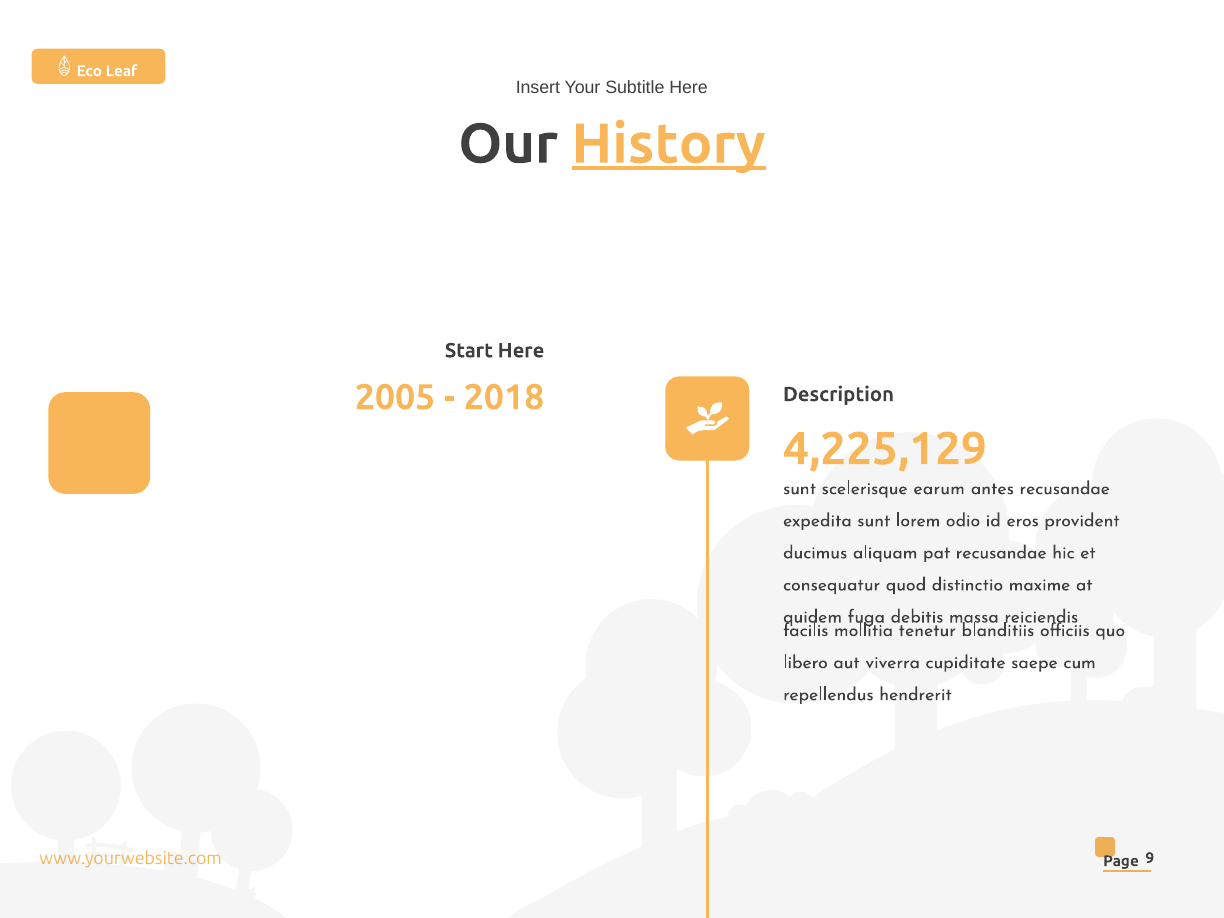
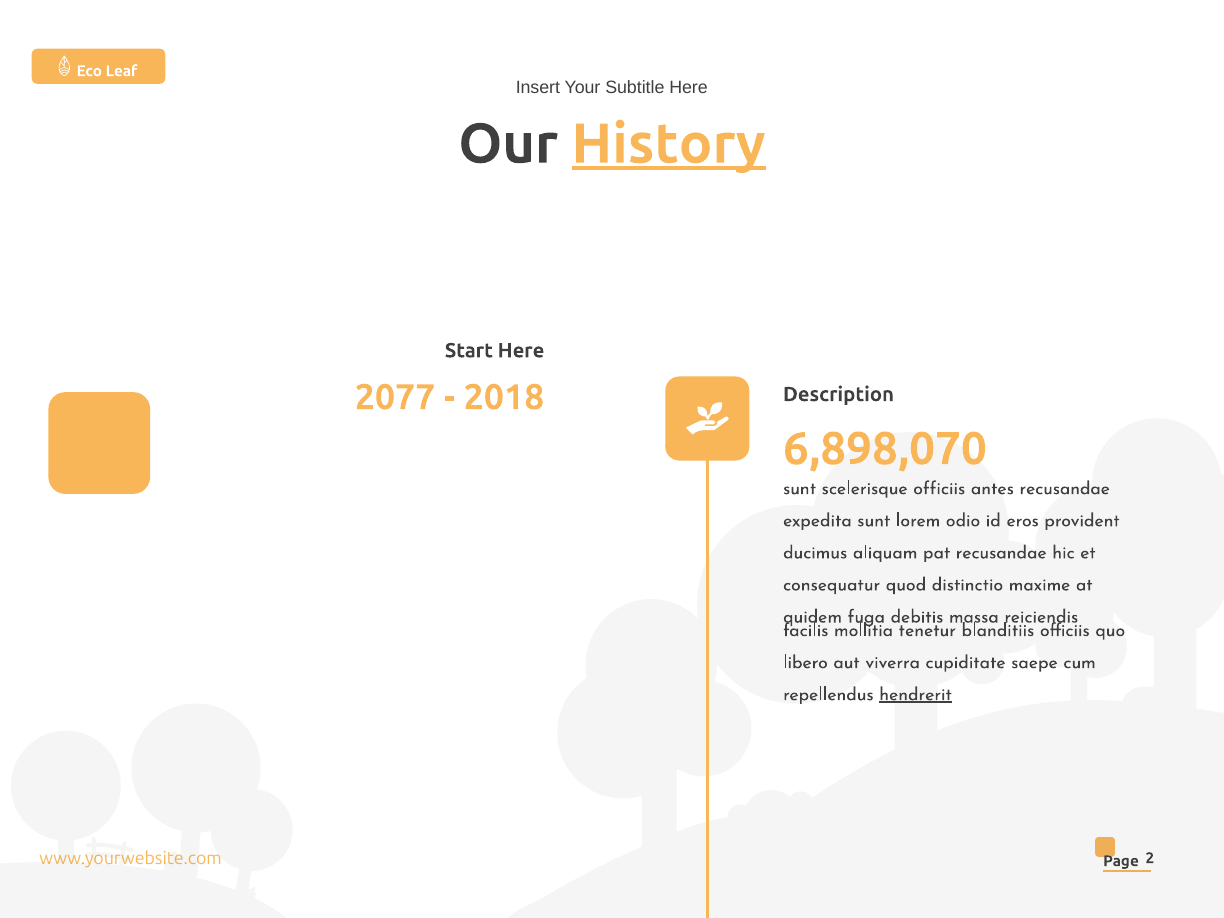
2005: 2005 -> 2077 (395, 397)
4,225,129: 4,225,129 -> 6,898,070 (885, 449)
scelerisque earum: earum -> officiis (939, 488)
hendrerit underline: none -> present (916, 694)
9: 9 -> 2 (1150, 858)
